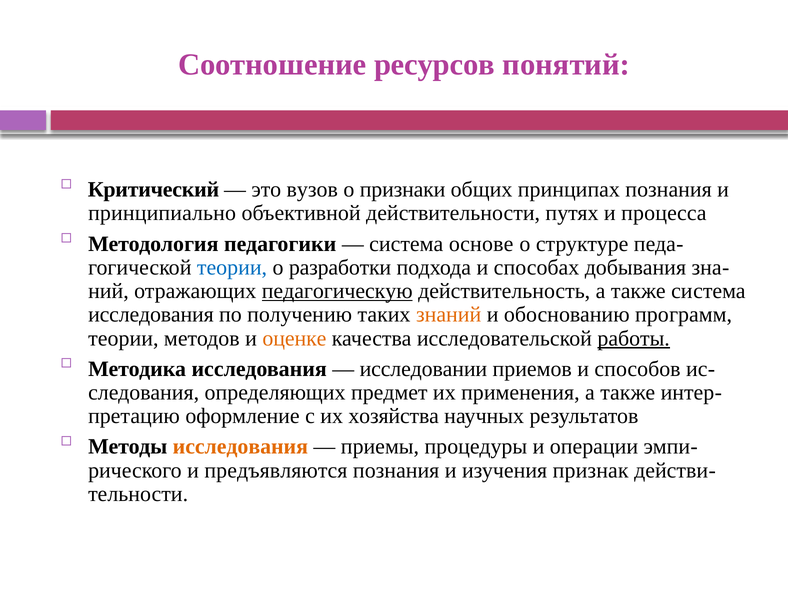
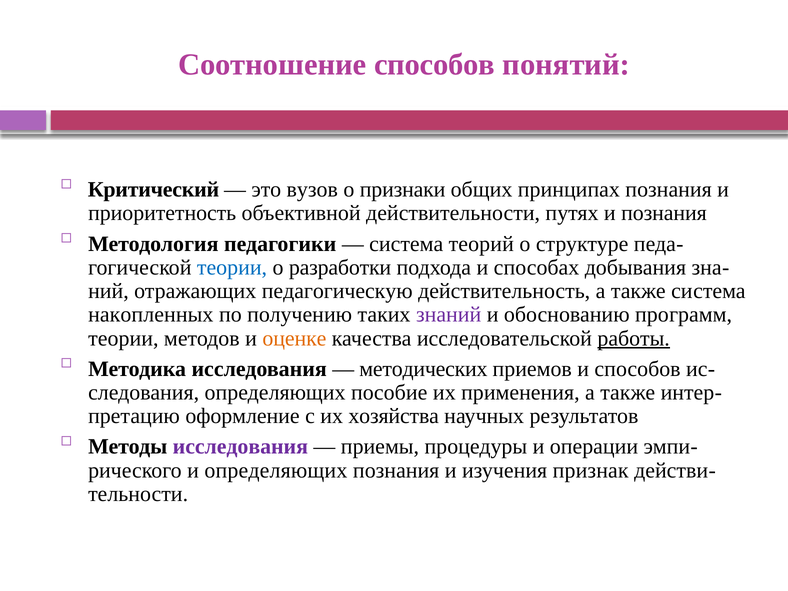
Соотношение ресурсов: ресурсов -> способов (435, 64)
принципиально: принципиально -> приоритетность (162, 213)
и процесса: процесса -> познания (664, 213)
основе: основе -> теорий (481, 244)
педагогическую underline: present -> none (337, 291)
исследования: исследования -> накопленных (151, 315)
знаний colour: orange -> purple (449, 315)
исследовании: исследовании -> методических (423, 369)
предмет: предмет -> пособие (389, 393)
исследования colour: orange -> purple (240, 447)
и предъявляются: предъявляются -> определяющих (276, 470)
